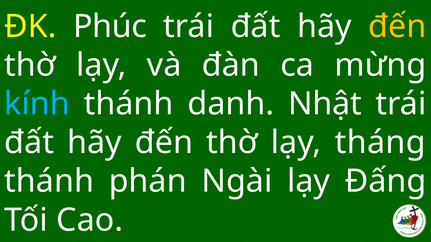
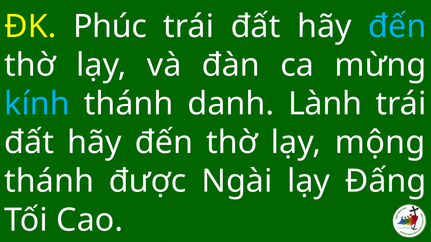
đến colour: yellow -> light blue (397, 26)
Nhật: Nhật -> Lành (325, 104)
tháng: tháng -> mộng (380, 143)
phán: phán -> được (148, 182)
